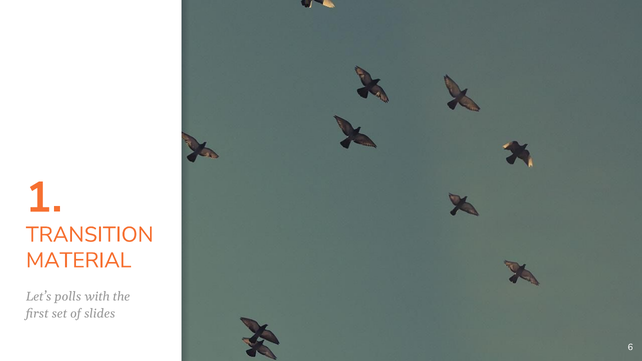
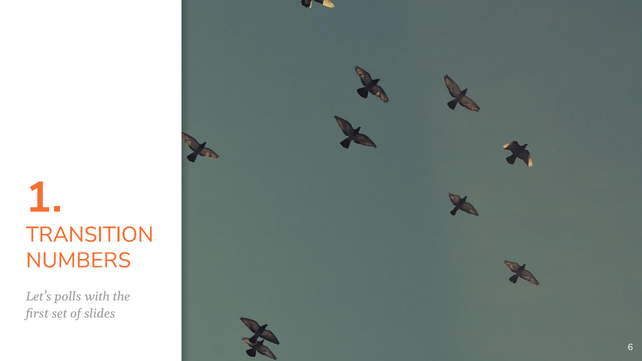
MATERIAL: MATERIAL -> NUMBERS (78, 260)
